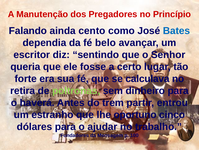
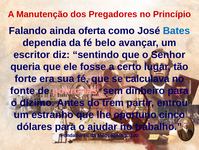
cento: cento -> oferta (92, 31)
retira: retira -> fonte (23, 90)
poltronas colour: light green -> pink (76, 90)
haverá: haverá -> dízimo (37, 102)
